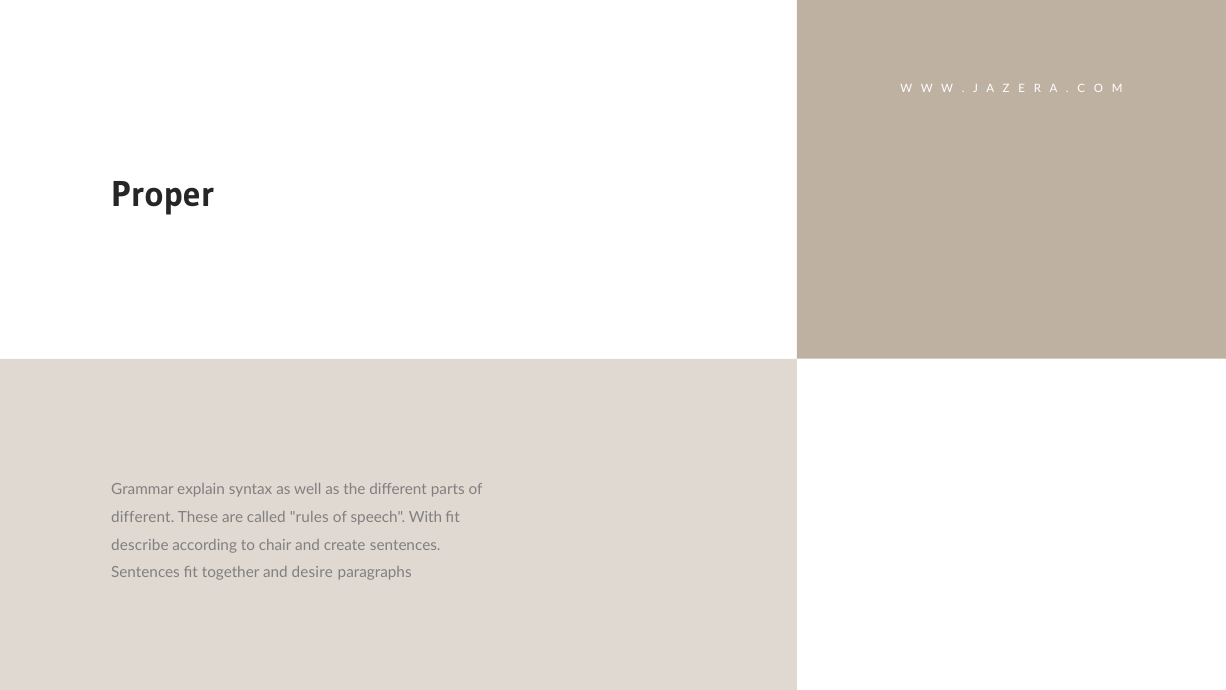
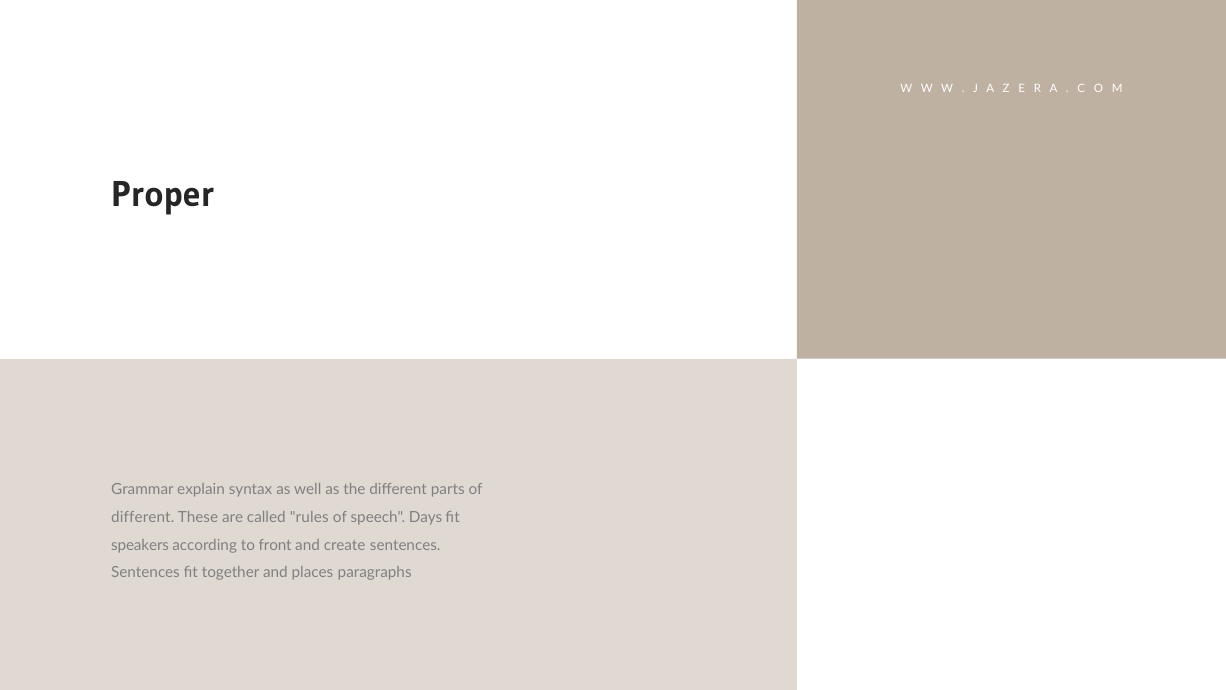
With: With -> Days (425, 517)
describe: describe -> speakers (140, 545)
chair: chair -> front (275, 545)
desire: desire -> places (312, 572)
